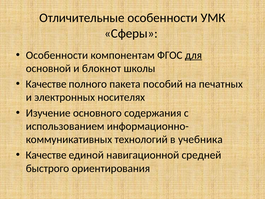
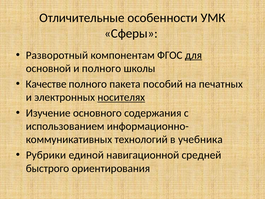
Особенности: Особенности -> Разворотный (57, 55)
и блокнот: блокнот -> полного (101, 68)
носителях underline: none -> present (121, 97)
Качестве: Качестве -> Рубрики (46, 155)
